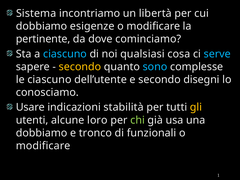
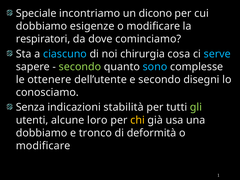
Sistema: Sistema -> Speciale (36, 13)
libertà: libertà -> dicono (155, 13)
pertinente: pertinente -> respiratori (43, 39)
qualsiasi: qualsiasi -> chirurgia (143, 54)
secondo colour: yellow -> light green (80, 67)
le ciascuno: ciascuno -> ottenere (49, 80)
Usare: Usare -> Senza (30, 107)
gli colour: yellow -> light green (196, 107)
chi colour: light green -> yellow (138, 120)
funzionali: funzionali -> deformità (152, 133)
